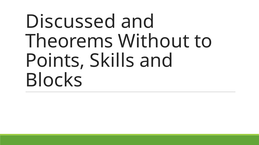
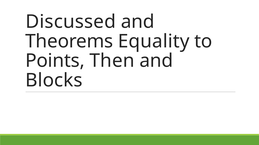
Without: Without -> Equality (154, 41)
Skills: Skills -> Then (112, 61)
